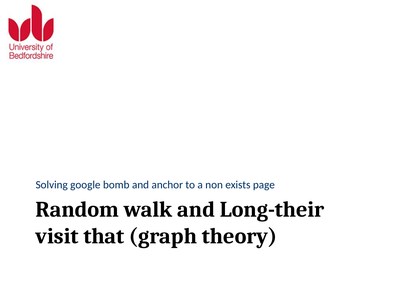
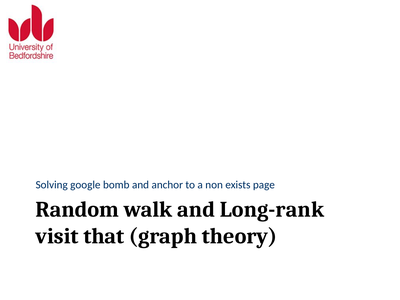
Long-their: Long-their -> Long-rank (272, 210)
